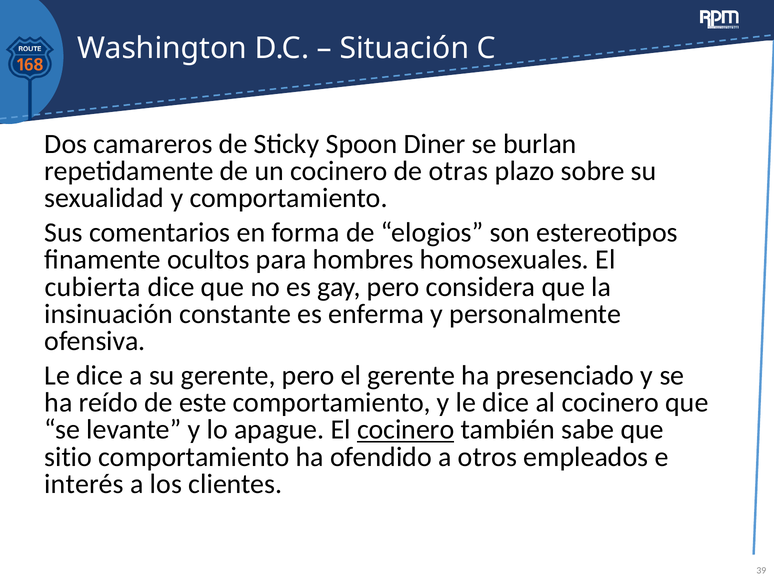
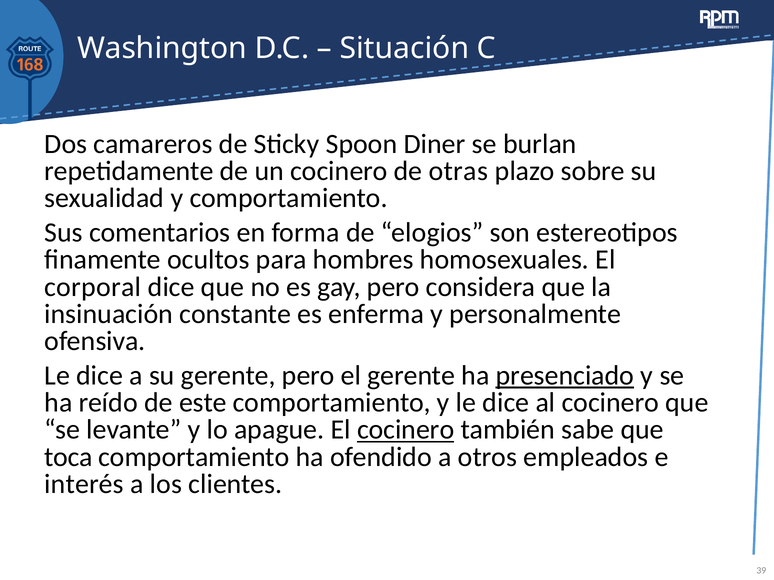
cubierta: cubierta -> corporal (93, 287)
presenciado underline: none -> present (565, 376)
sitio: sitio -> toca (68, 457)
